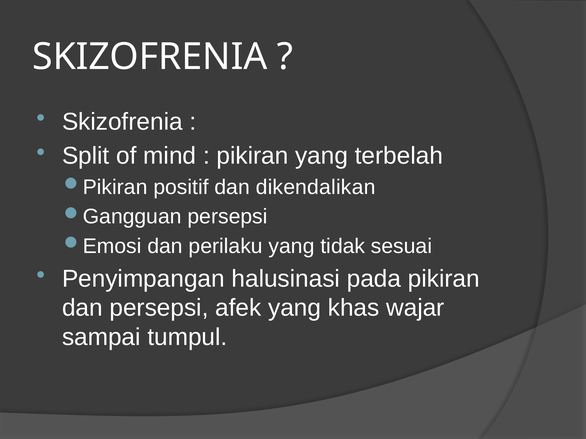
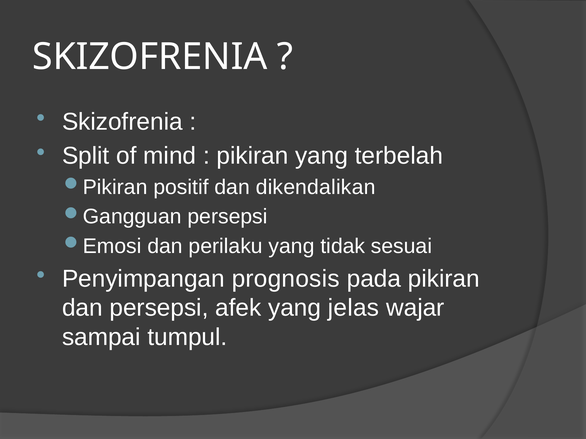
halusinasi: halusinasi -> prognosis (286, 279)
khas: khas -> jelas (354, 308)
